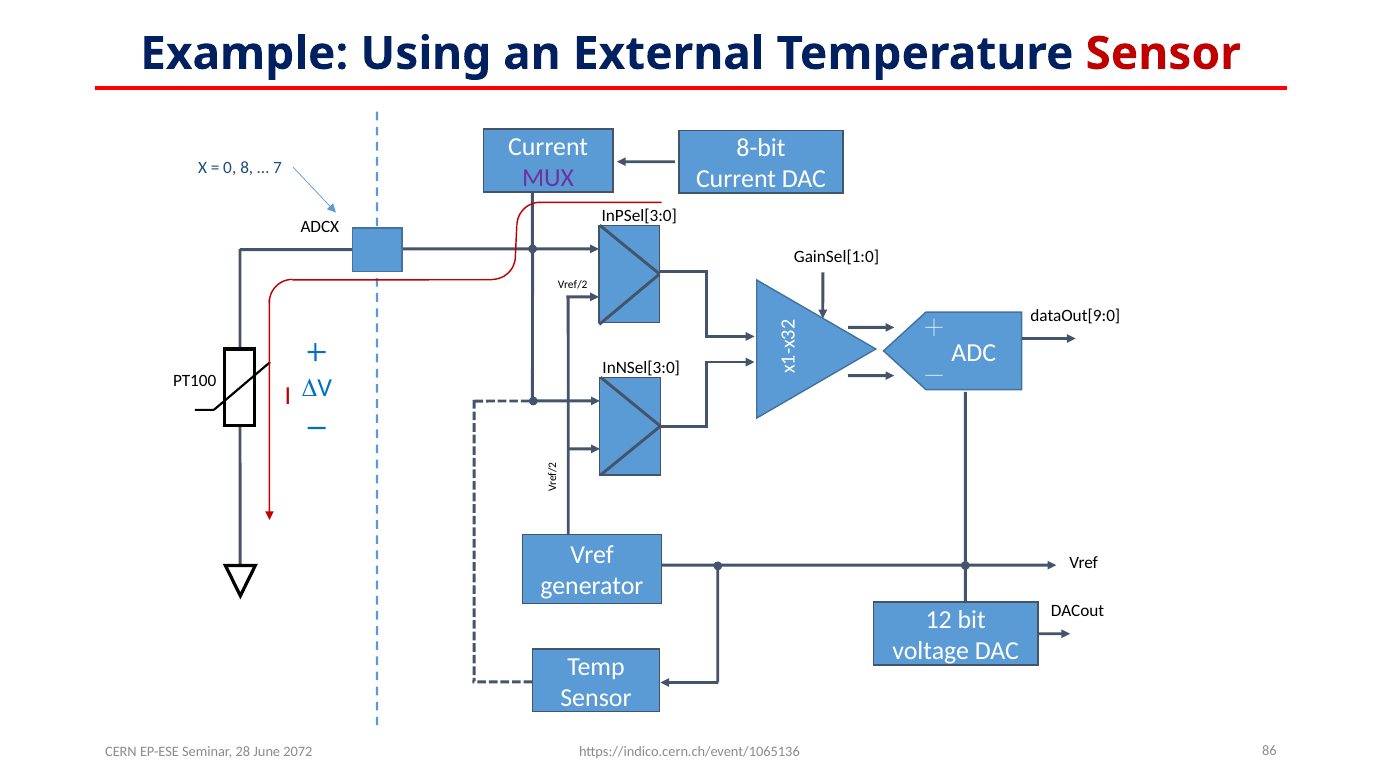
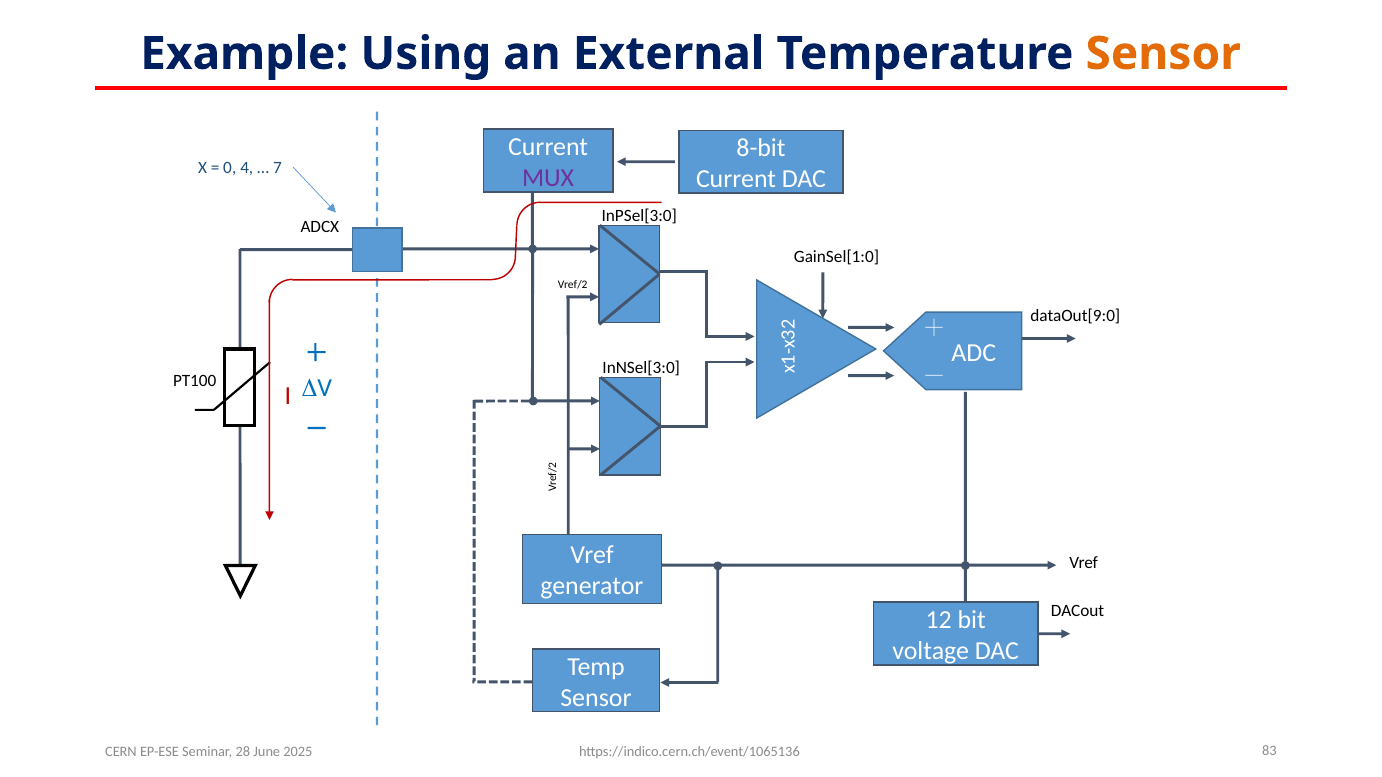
Sensor colour: red -> orange (1163, 54)
8: 8 -> 4 (247, 168)
2072: 2072 -> 2025 (298, 752)
86: 86 -> 83 (1269, 752)
